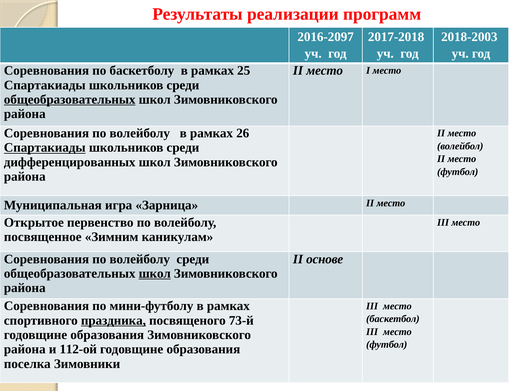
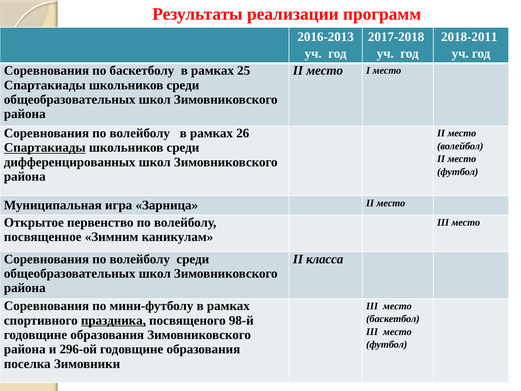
2016-2097: 2016-2097 -> 2016-2013 (326, 37)
2018-2003: 2018-2003 -> 2018-2011 (469, 37)
общеобразовательных underline: present -> none (70, 99)
основе: основе -> класса (325, 259)
школ underline: present -> none (155, 273)
73-й: 73-й -> 98-й (241, 320)
112-ой: 112-ой -> 296-ой (78, 349)
